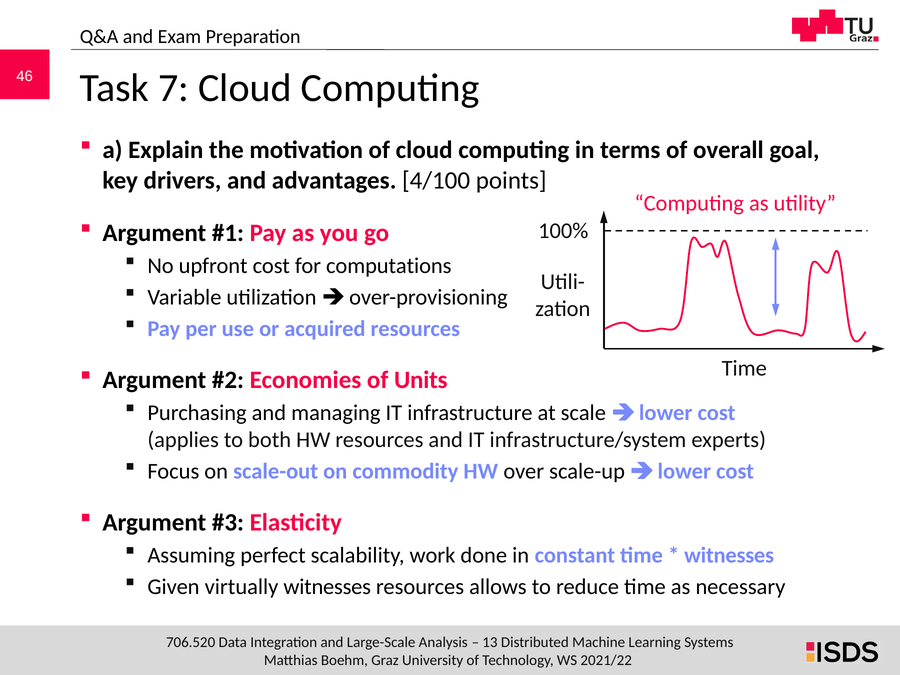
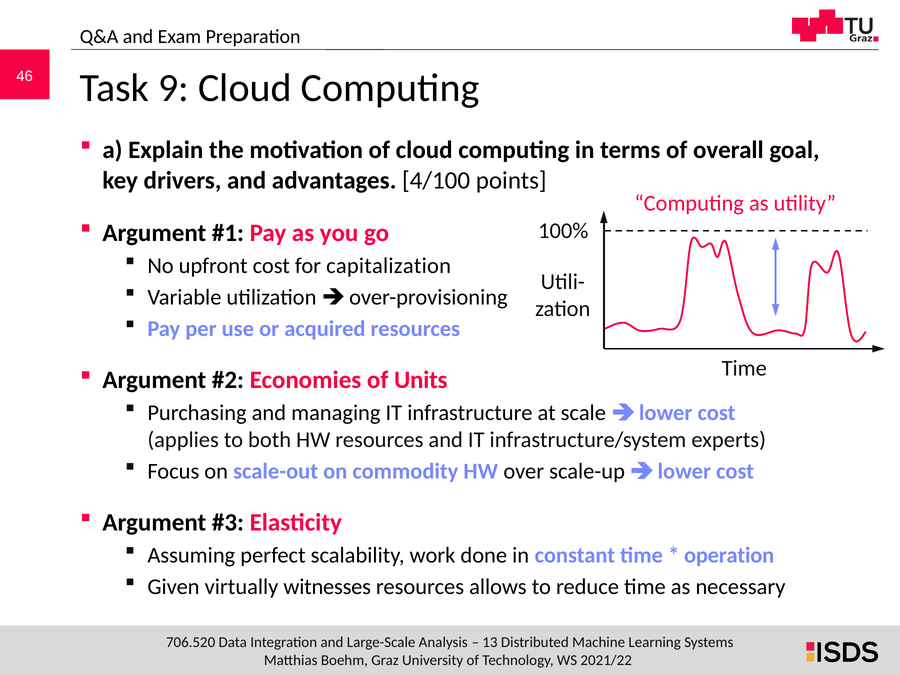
7: 7 -> 9 (174, 88)
computations: computations -> capitalization (389, 266)
witnesses: witnesses -> operation (729, 555)
